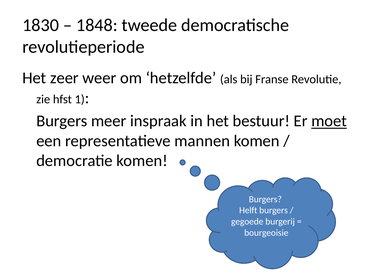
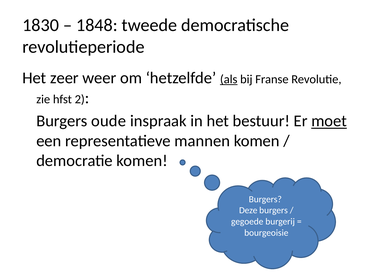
als underline: none -> present (229, 79)
1: 1 -> 2 (80, 99)
meer: meer -> oude (109, 121)
Helft: Helft -> Deze (248, 210)
